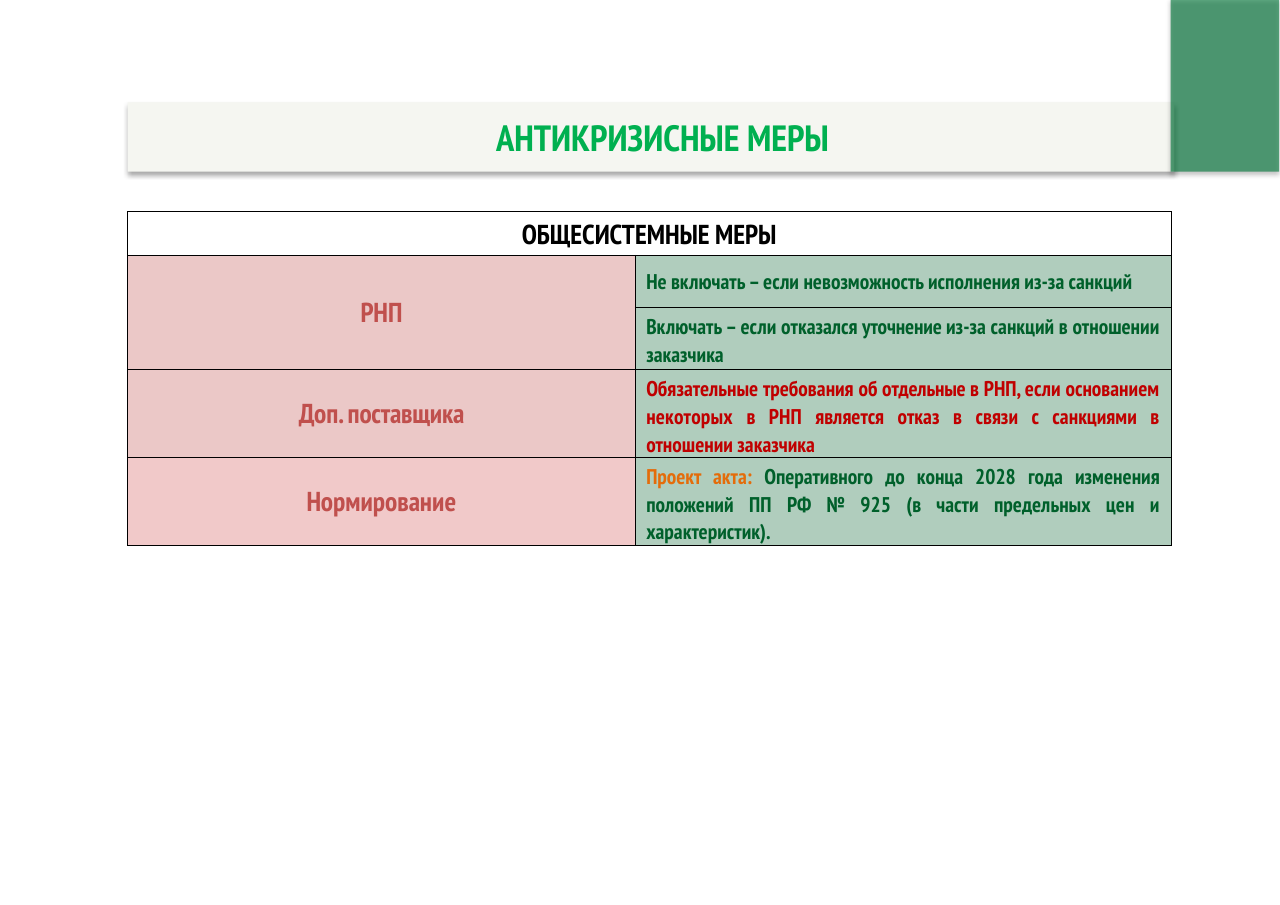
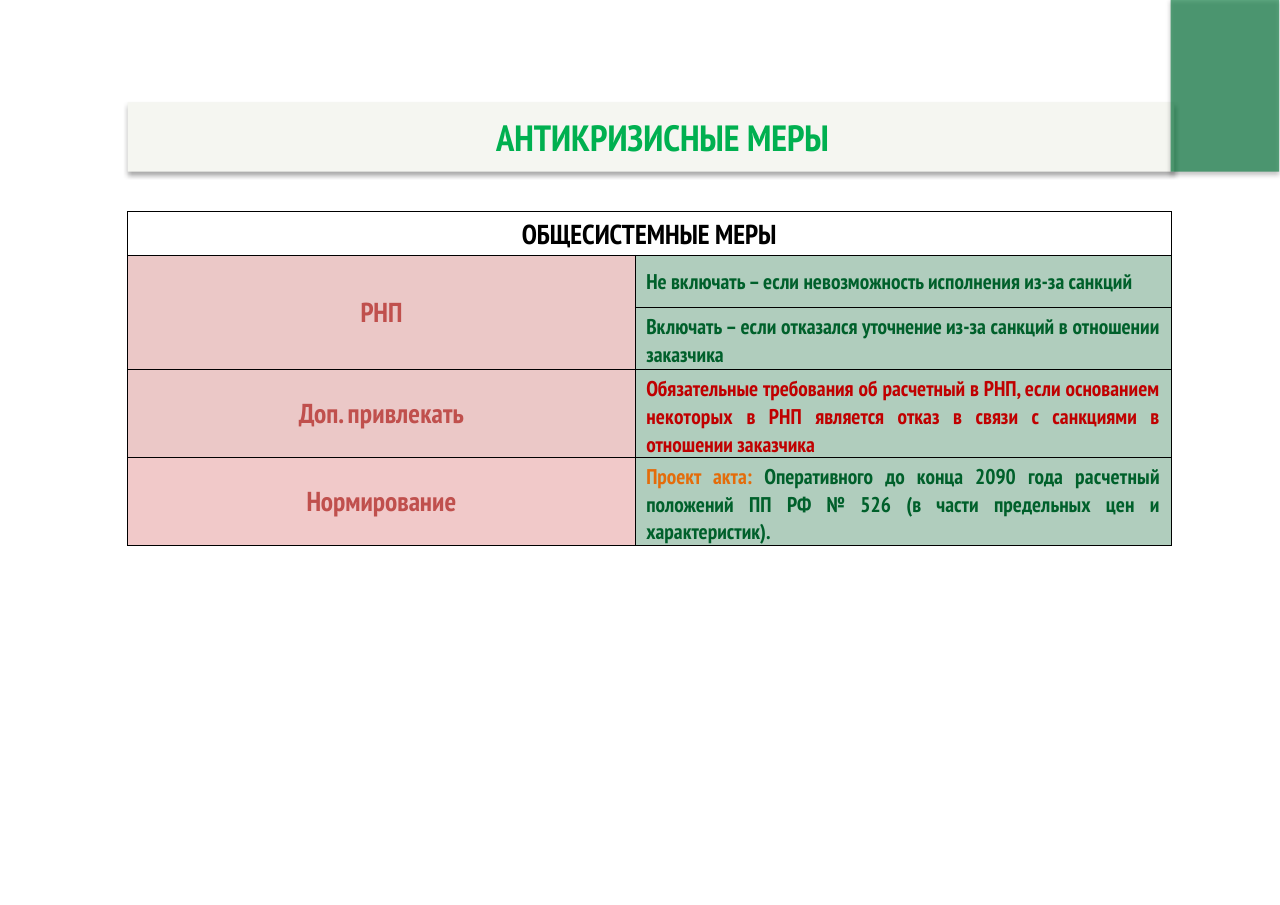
об отдельные: отдельные -> расчетный (924, 390)
поставщика: поставщика -> привлекать (406, 415)
2028: 2028 -> 2090 (996, 478)
года изменения: изменения -> расчетный (1117, 478)
925: 925 -> 526 (876, 506)
